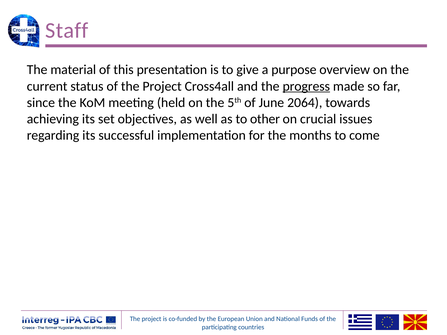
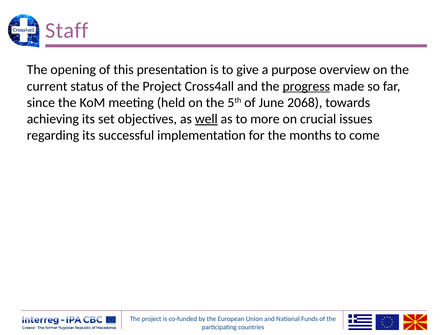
material: material -> opening (73, 70)
2064: 2064 -> 2068 (305, 103)
well underline: none -> present (206, 119)
other: other -> more (265, 119)
